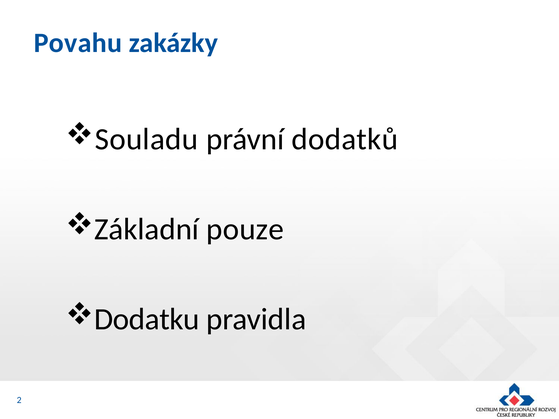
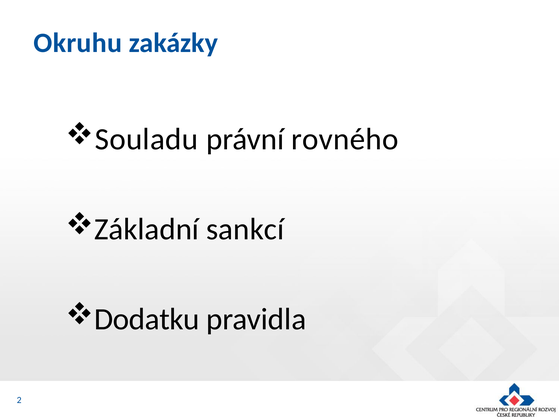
Povahu: Povahu -> Okruhu (78, 43)
dodatků: dodatků -> rovného (345, 139)
pouze: pouze -> sankcí (245, 229)
